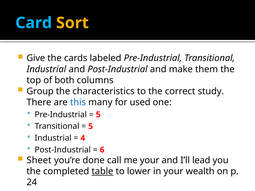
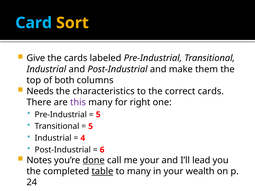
Group: Group -> Needs (40, 91)
correct study: study -> cards (211, 91)
this colour: blue -> purple (78, 102)
used: used -> right (140, 102)
Sheet: Sheet -> Notes (39, 160)
done underline: none -> present (94, 160)
to lower: lower -> many (139, 172)
